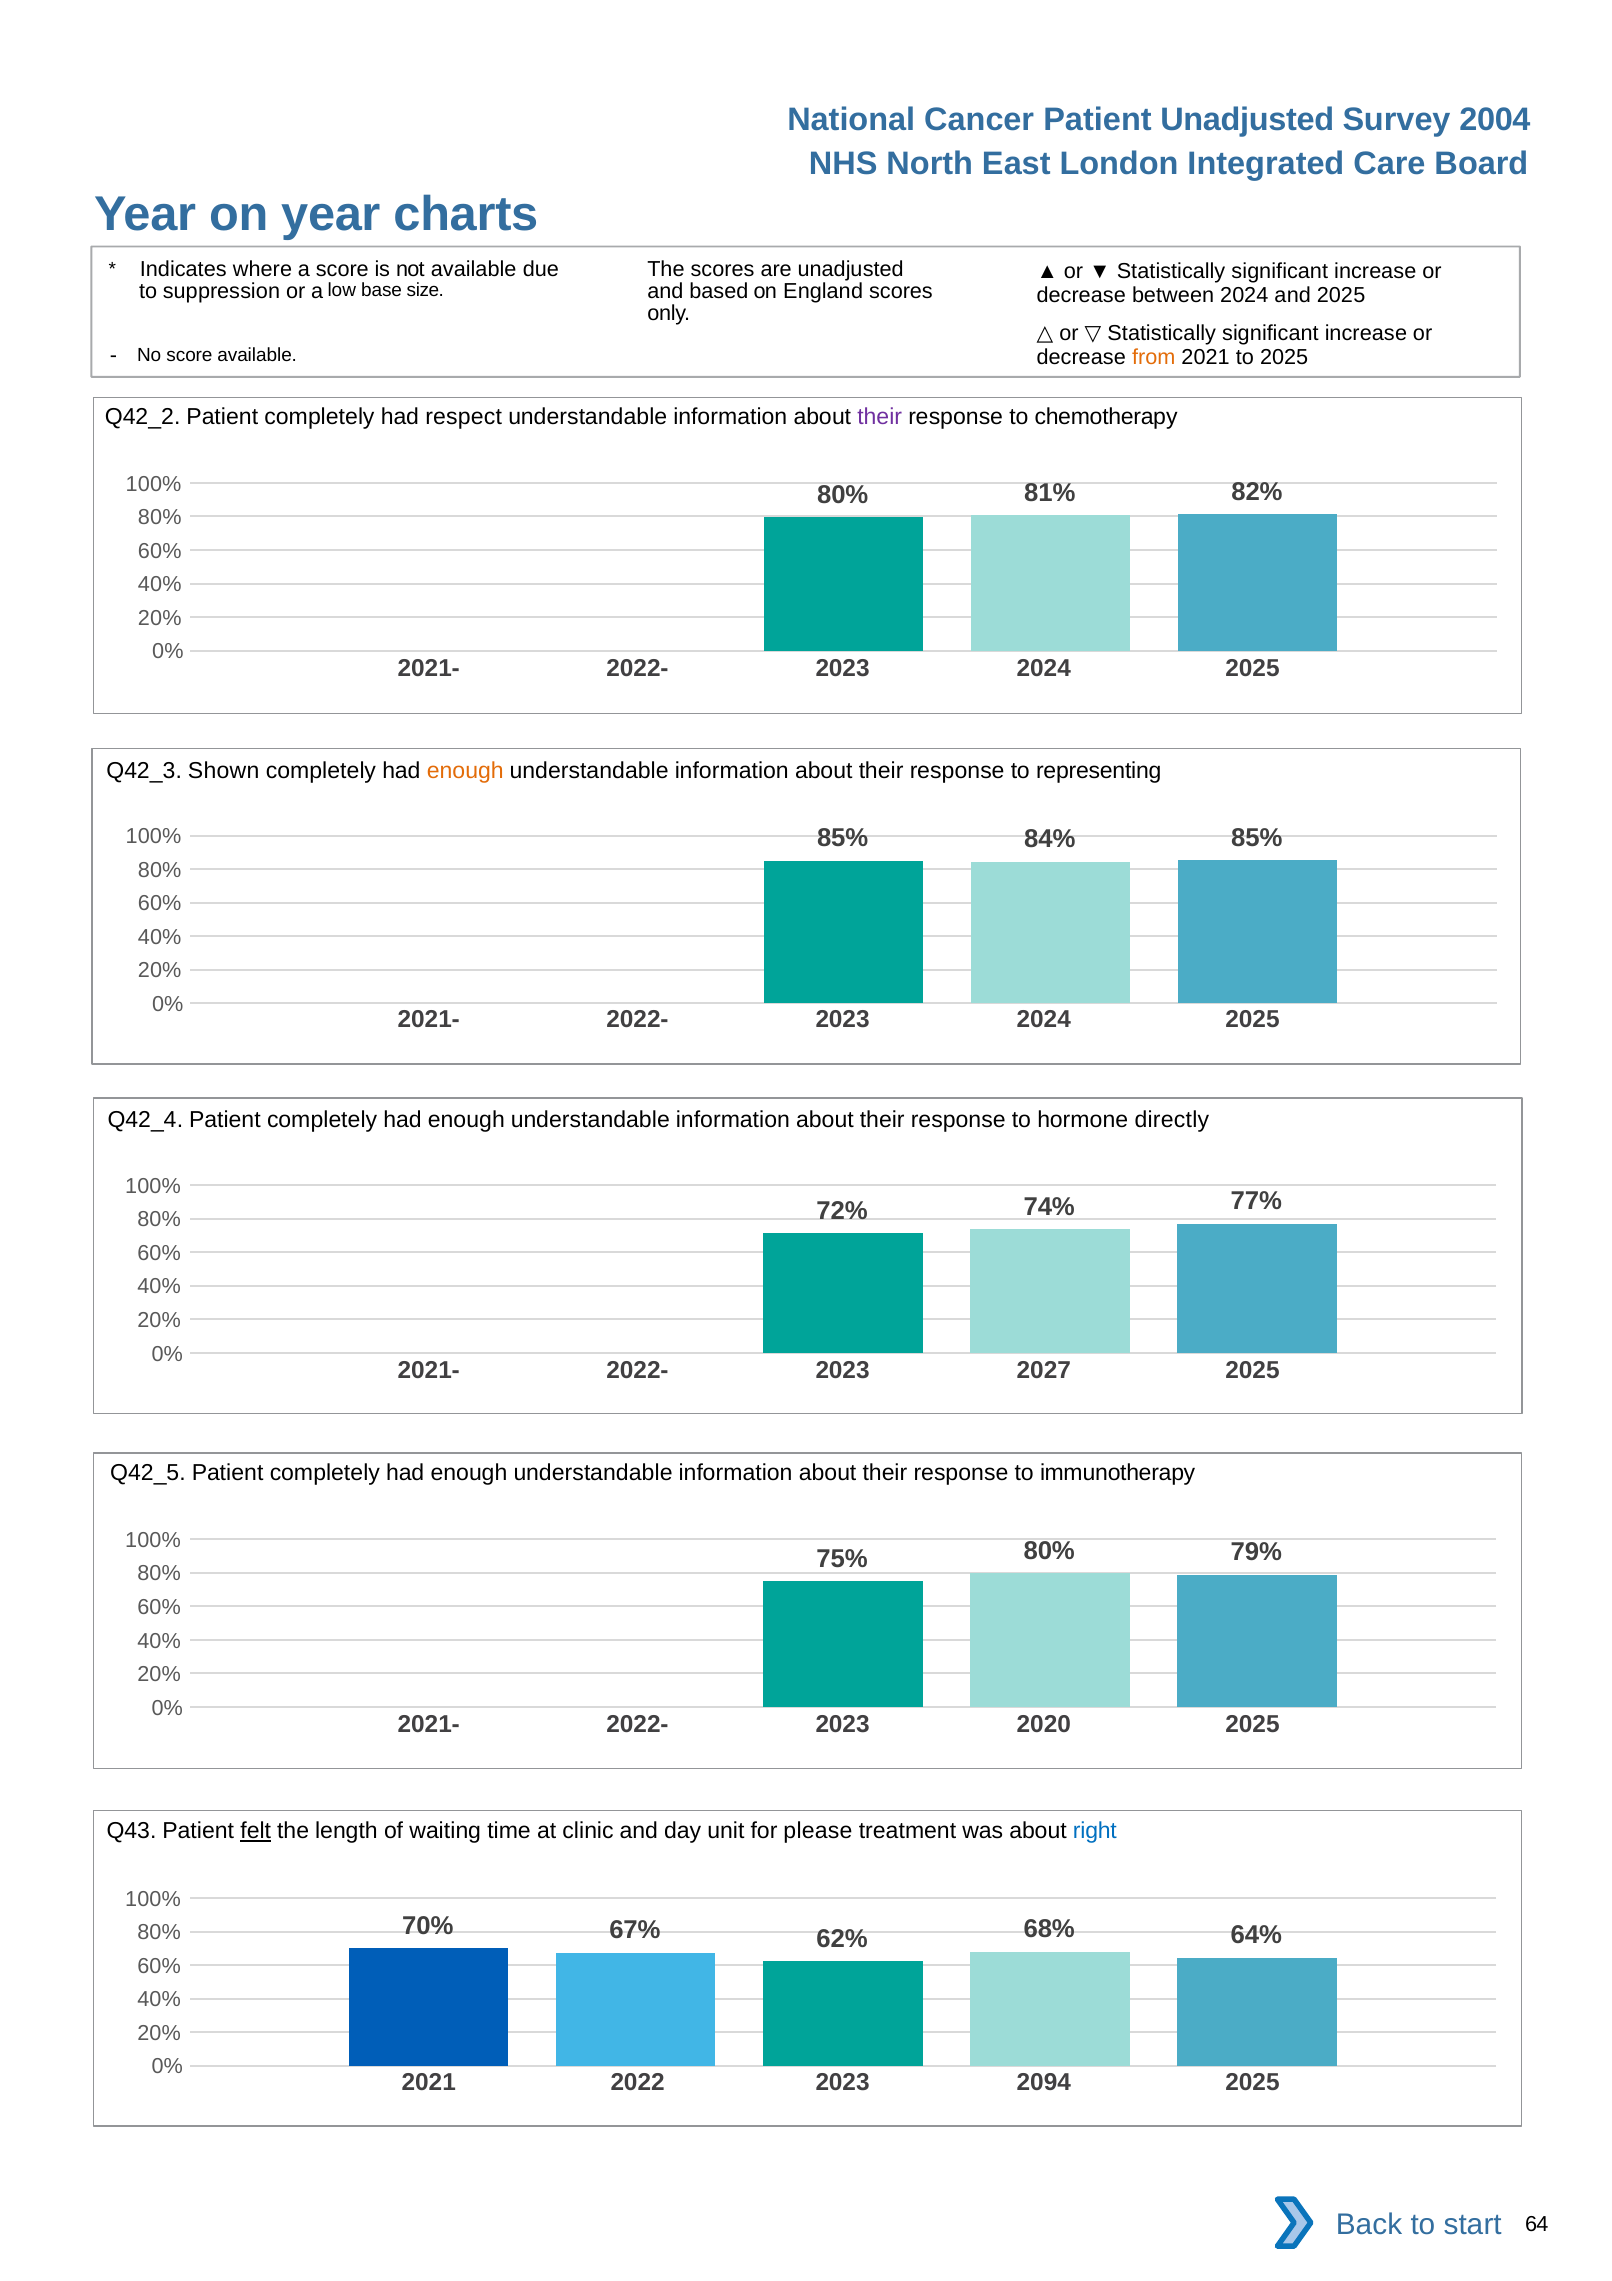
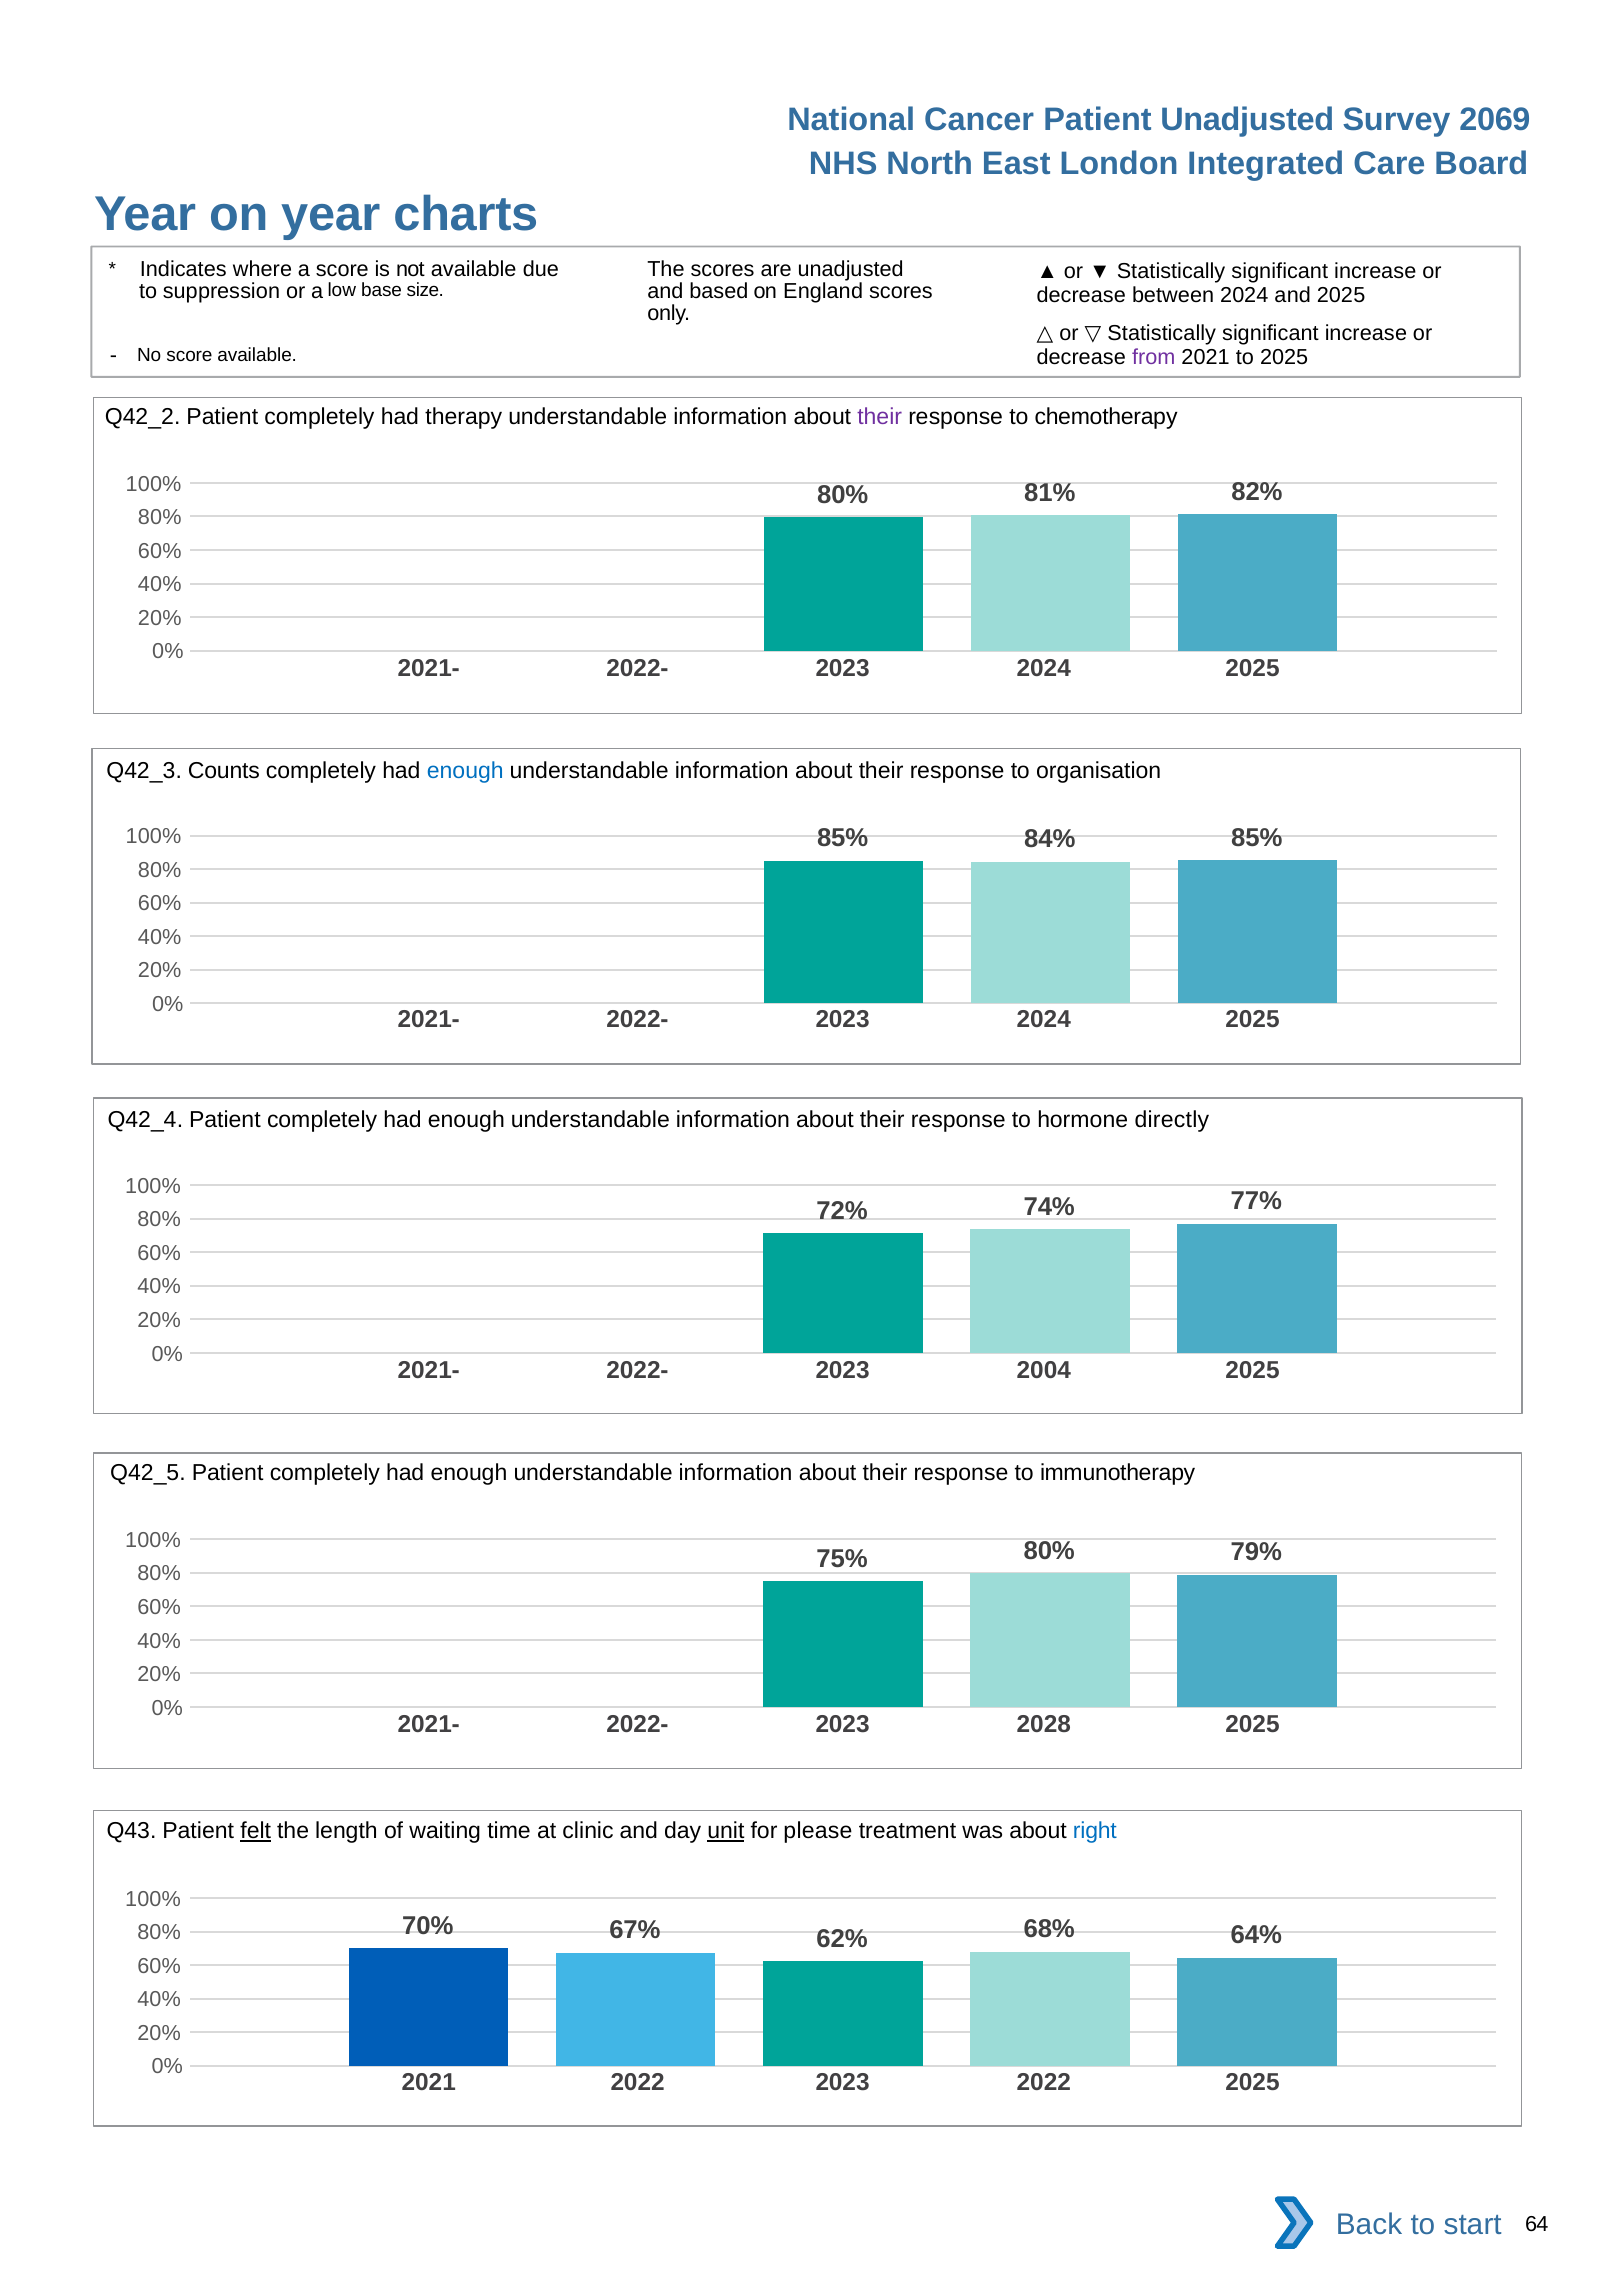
2004: 2004 -> 2069 (1495, 120)
from colour: orange -> purple (1154, 358)
respect: respect -> therapy (464, 417)
Shown: Shown -> Counts (224, 771)
enough colour: orange -> blue (465, 771)
representing: representing -> organisation (1099, 771)
2027: 2027 -> 2004 (1044, 1371)
2020: 2020 -> 2028 (1044, 1725)
unit underline: none -> present (726, 1831)
2023 2094: 2094 -> 2022 (1044, 2082)
